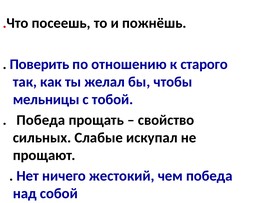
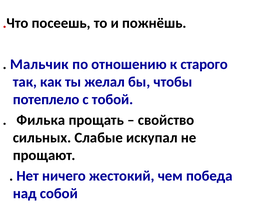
Поверить: Поверить -> Мальчик (39, 64)
мельницы: мельницы -> потеплело (46, 100)
Победа: Победа -> Филька (41, 120)
